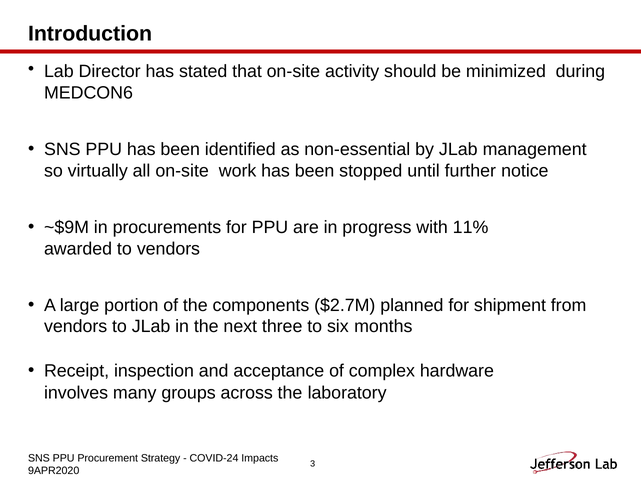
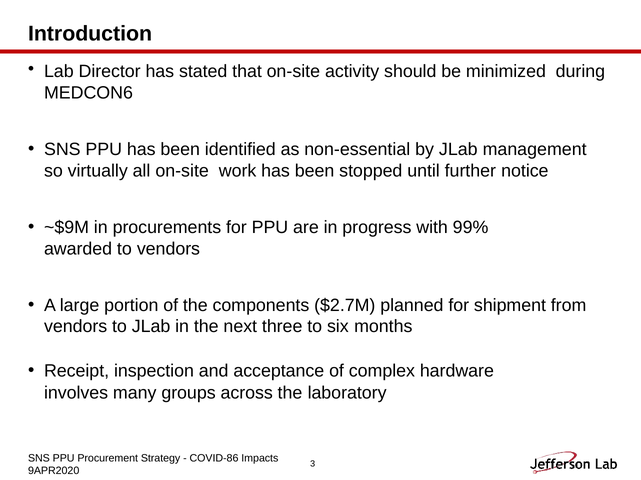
11%: 11% -> 99% (471, 228)
COVID-24: COVID-24 -> COVID-86 (214, 459)
